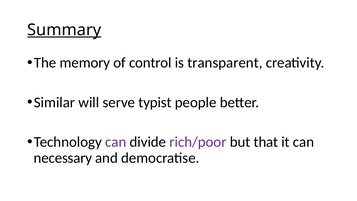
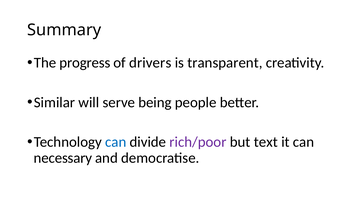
Summary underline: present -> none (64, 30)
memory: memory -> progress (85, 63)
control: control -> drivers (150, 63)
typist: typist -> being (155, 102)
can colour: purple -> blue (116, 142)
that: that -> text (266, 142)
